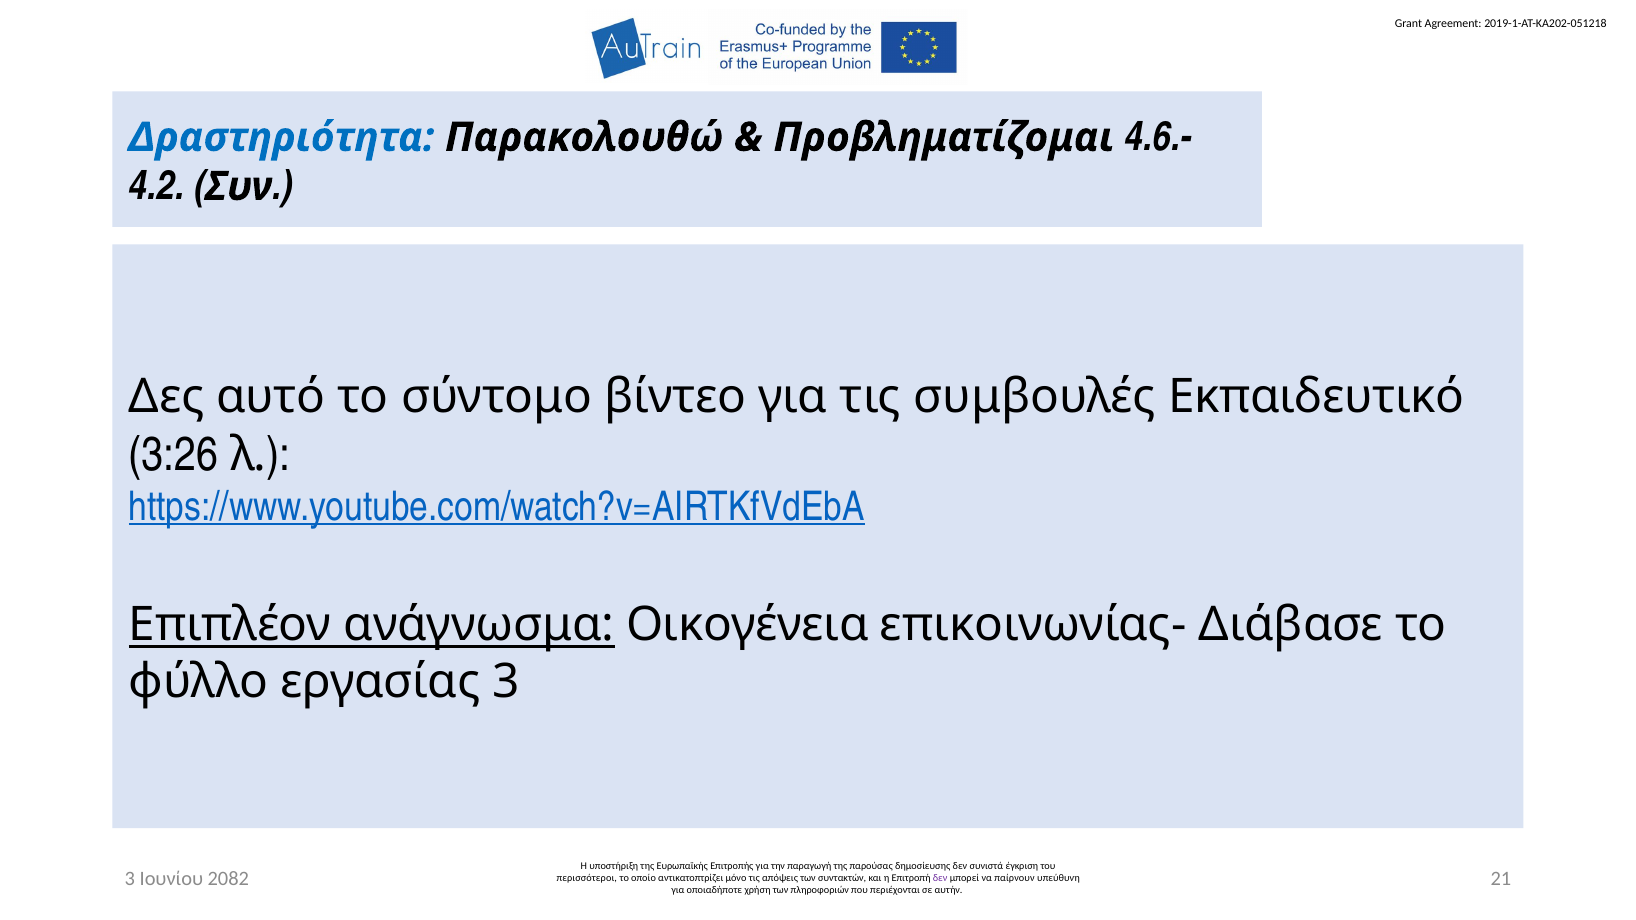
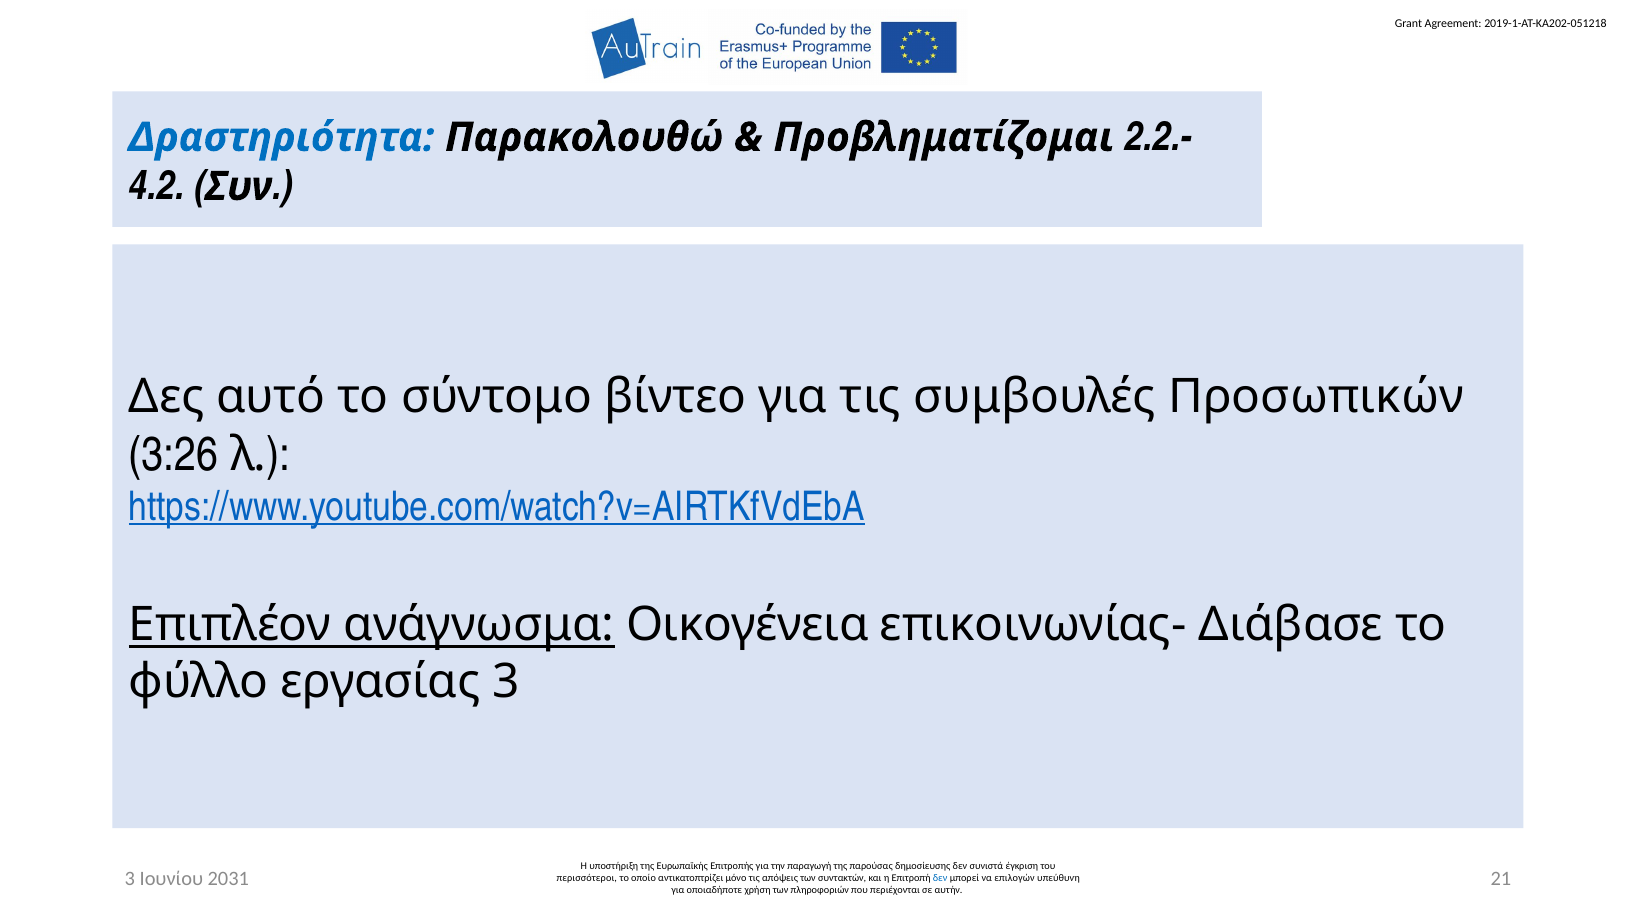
4.6.-: 4.6.- -> 2.2.- (1158, 137)
Εκπαιδευτικό: Εκπαιδευτικό -> Προσωπικών (1316, 397)
2082: 2082 -> 2031 (228, 879)
δεν colour: purple -> blue (940, 878)
παίρνουν: παίρνουν -> επιλογών (1015, 878)
